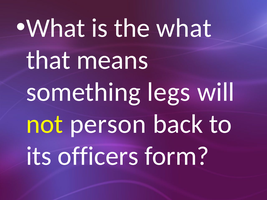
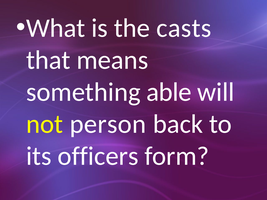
the what: what -> casts (184, 28)
legs: legs -> able (169, 92)
